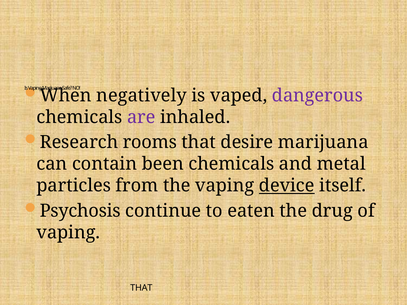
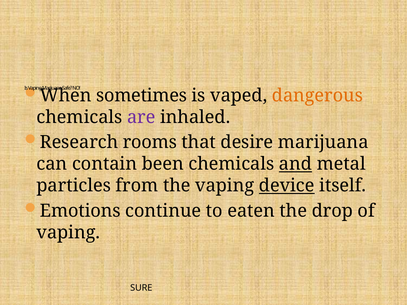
negatively: negatively -> sometimes (142, 96)
dangerous colour: purple -> orange (317, 96)
and underline: none -> present (295, 164)
Psychosis: Psychosis -> Emotions (80, 211)
drug: drug -> drop (332, 211)
THAT: THAT -> SURE (141, 288)
